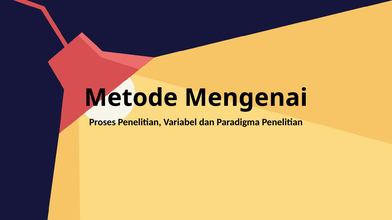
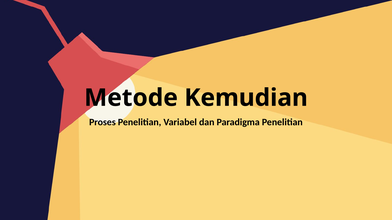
Mengenai: Mengenai -> Kemudian (246, 98)
